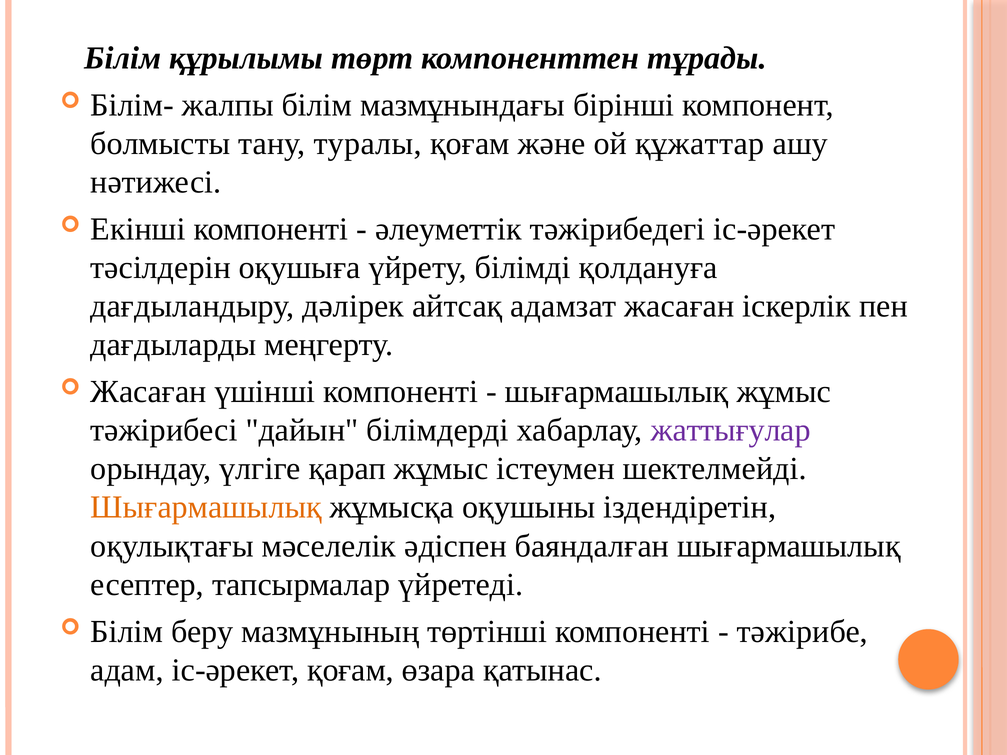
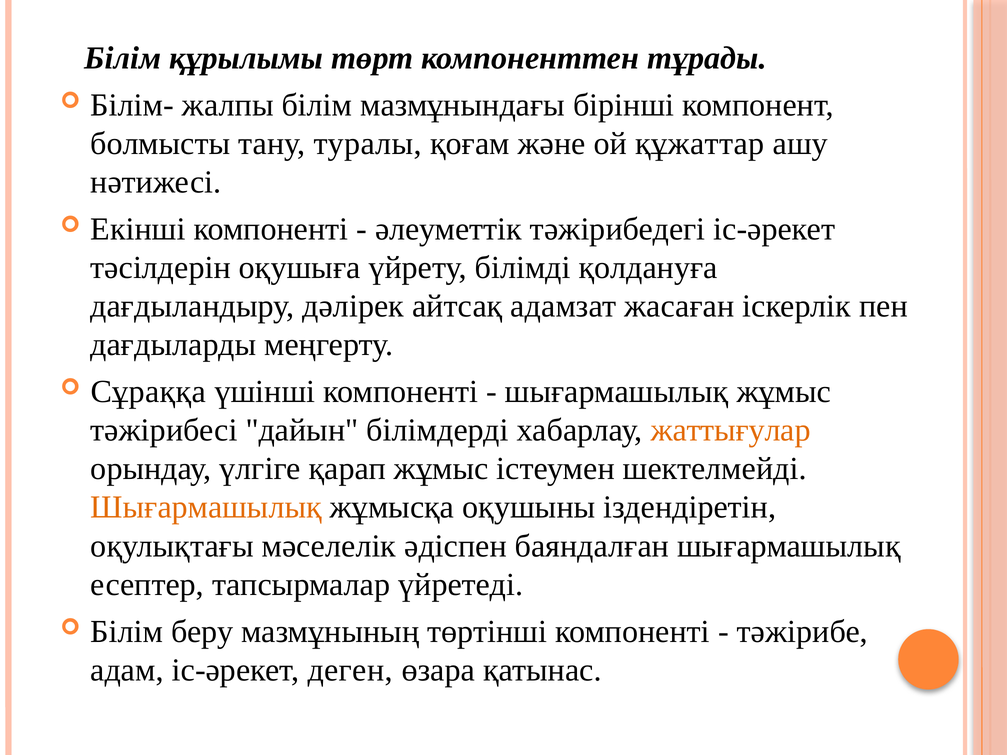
Жасаған: Жасаған -> Сұраққа (148, 392)
жаттығулар colour: purple -> orange (731, 430)
іс-әрекет қоғам: қоғам -> деген (350, 670)
